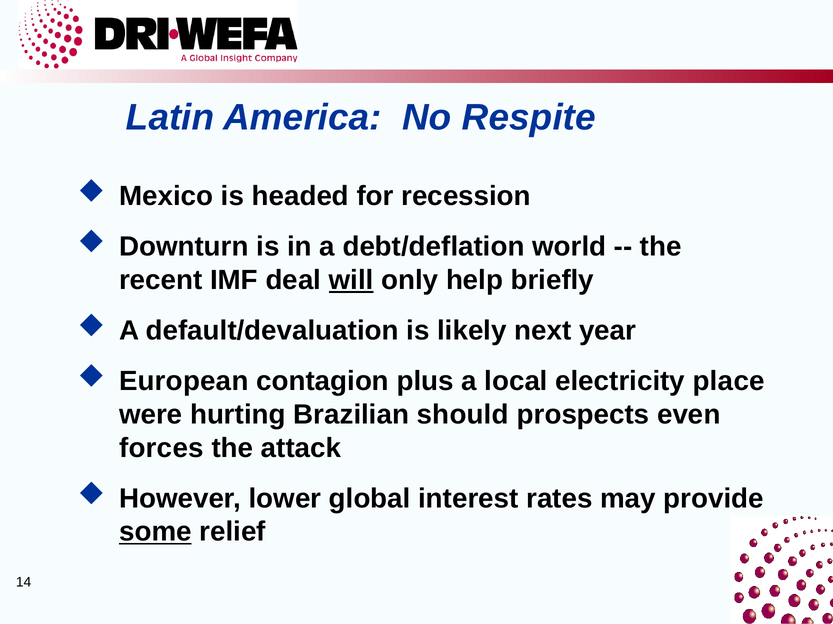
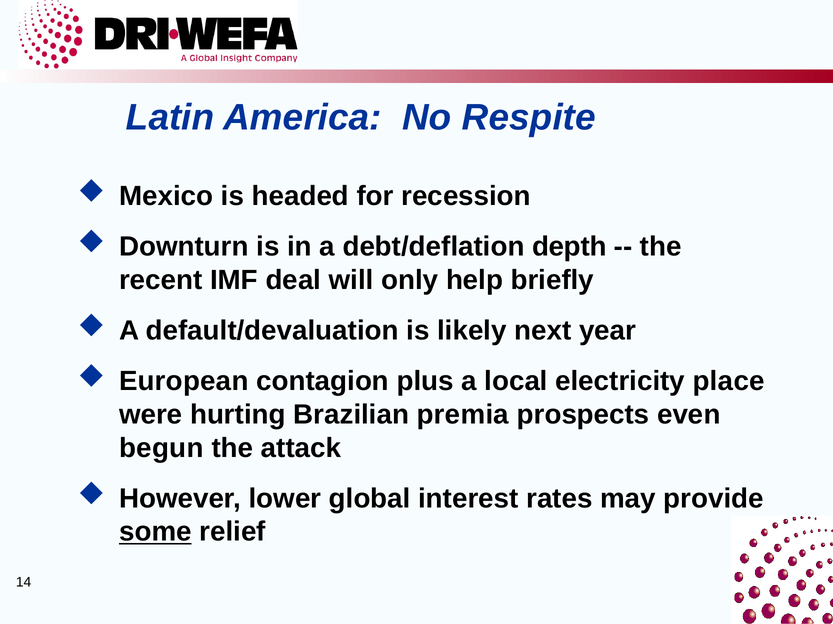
world: world -> depth (569, 247)
will underline: present -> none (351, 280)
should: should -> premia (463, 415)
forces: forces -> begun (161, 448)
